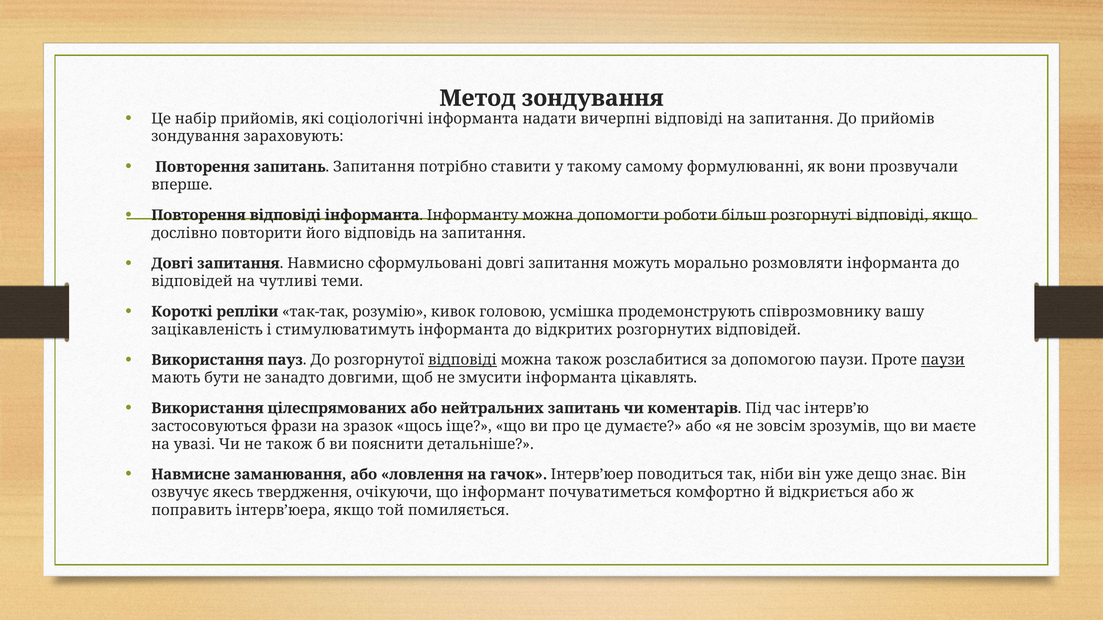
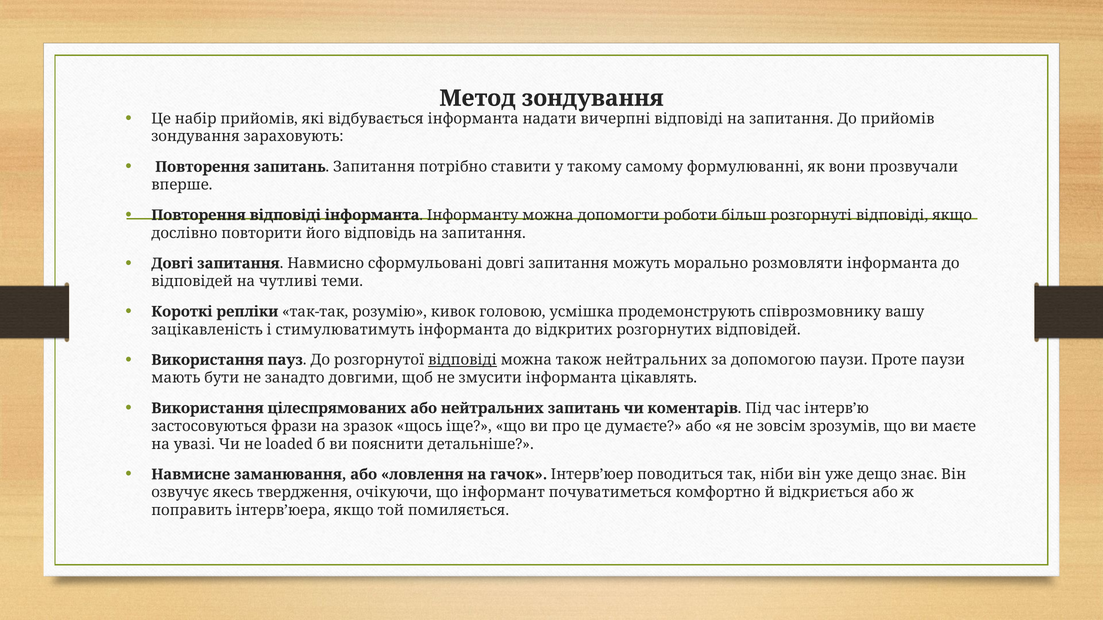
соціологічні: соціологічні -> відбувається (376, 119)
також розслабитися: розслабитися -> нейтральних (656, 360)
паузи underline: present -> none (943, 360)
не також: також -> loaded (289, 444)
